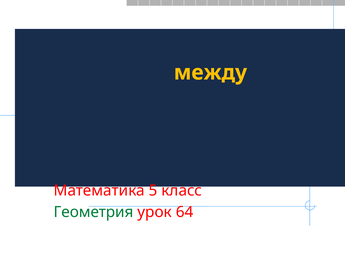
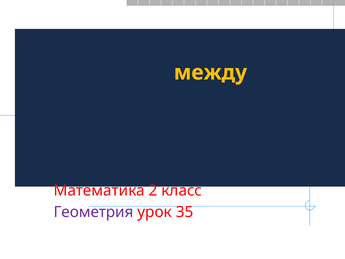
5: 5 -> 2 (153, 190)
Геометрия colour: green -> purple (94, 212)
64: 64 -> 35 (185, 212)
